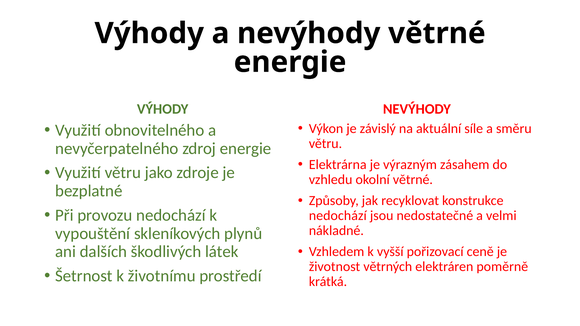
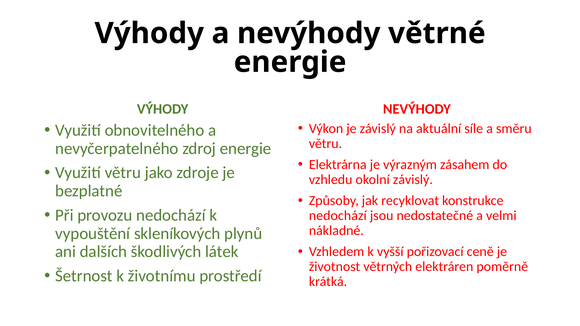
okolní větrné: větrné -> závislý (413, 180)
